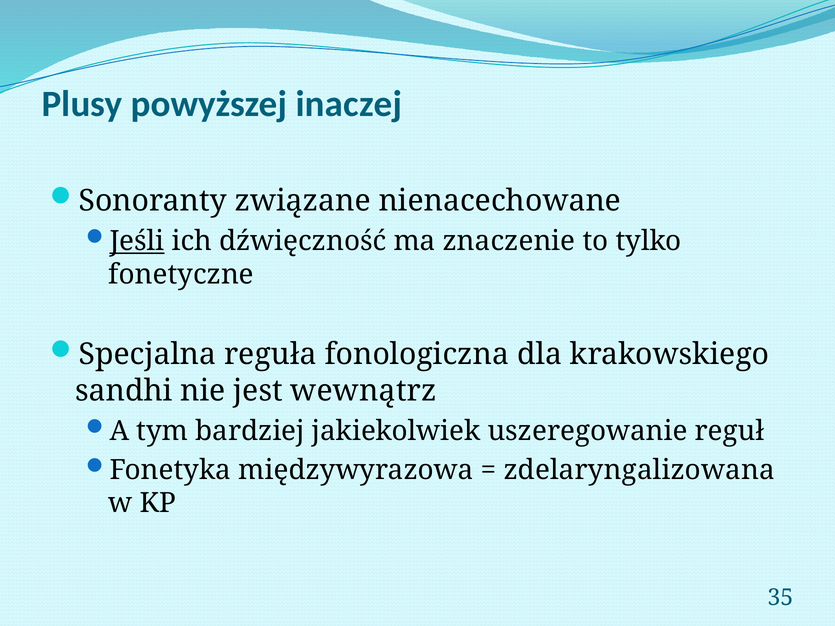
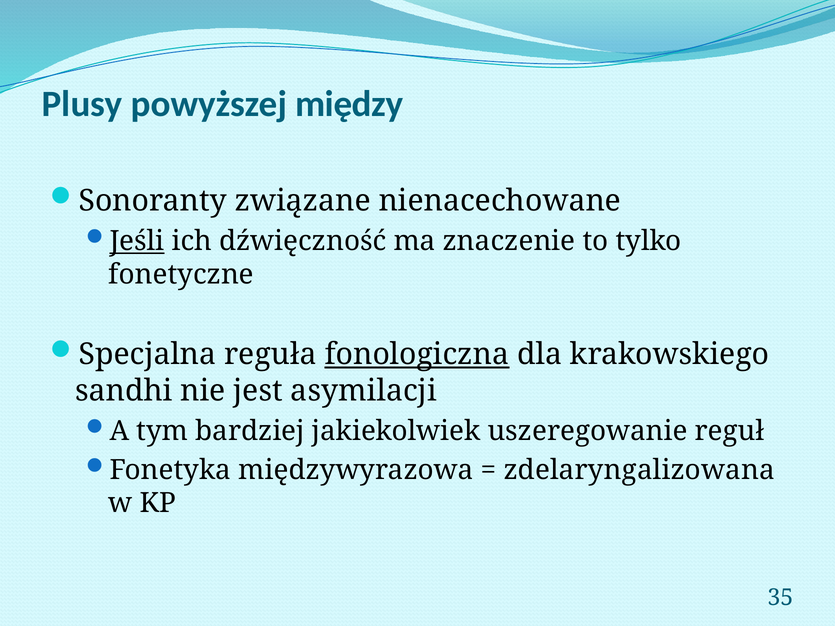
inaczej: inaczej -> między (349, 104)
fonologiczna underline: none -> present (417, 355)
wewnątrz: wewnątrz -> asymilacji (364, 391)
